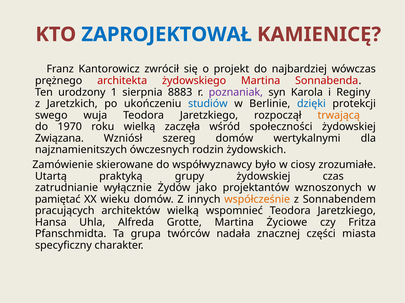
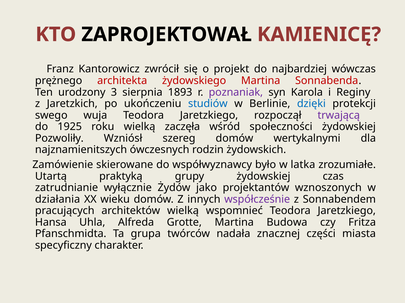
ZAPROJEKTOWAŁ colour: blue -> black (167, 35)
1: 1 -> 3 (114, 92)
8883: 8883 -> 1893 (180, 92)
trwającą colour: orange -> purple (339, 115)
1970: 1970 -> 1925 (70, 127)
Związana: Związana -> Pozwoliły (59, 139)
ciosy: ciosy -> latka (303, 165)
pamiętać: pamiętać -> działania (58, 200)
współcześnie colour: orange -> purple (257, 200)
Życiowe: Życiowe -> Budowa (287, 223)
